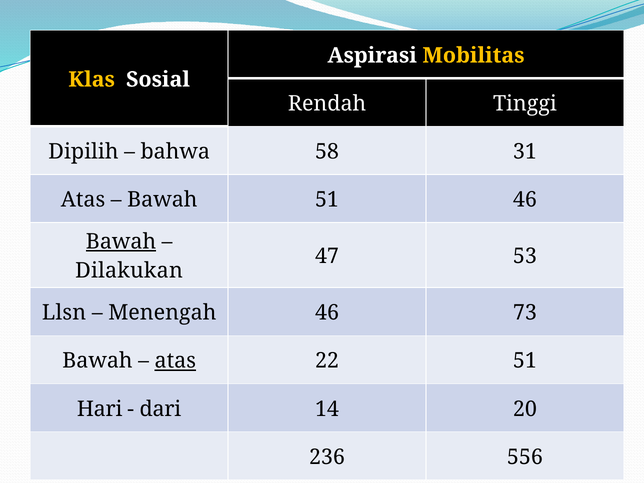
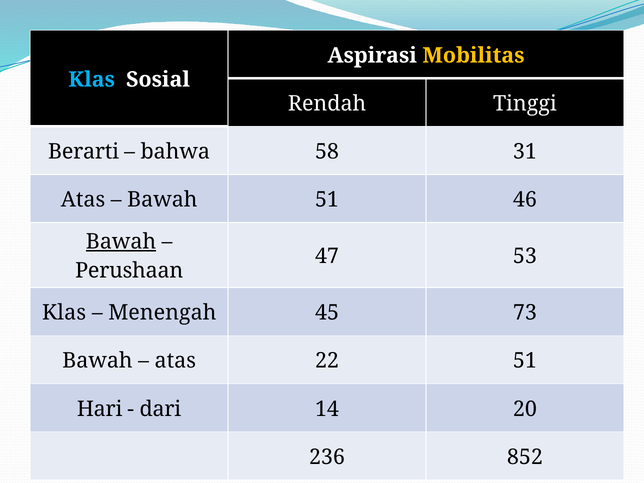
Klas colour: yellow -> light blue (92, 79)
Dipilih: Dipilih -> Berarti (84, 152)
Dilakukan: Dilakukan -> Perushaan (129, 271)
Llsn: Llsn -> Klas (64, 313)
Menengah 46: 46 -> 45 (327, 313)
atas underline: present -> none (175, 361)
556: 556 -> 852 (525, 457)
